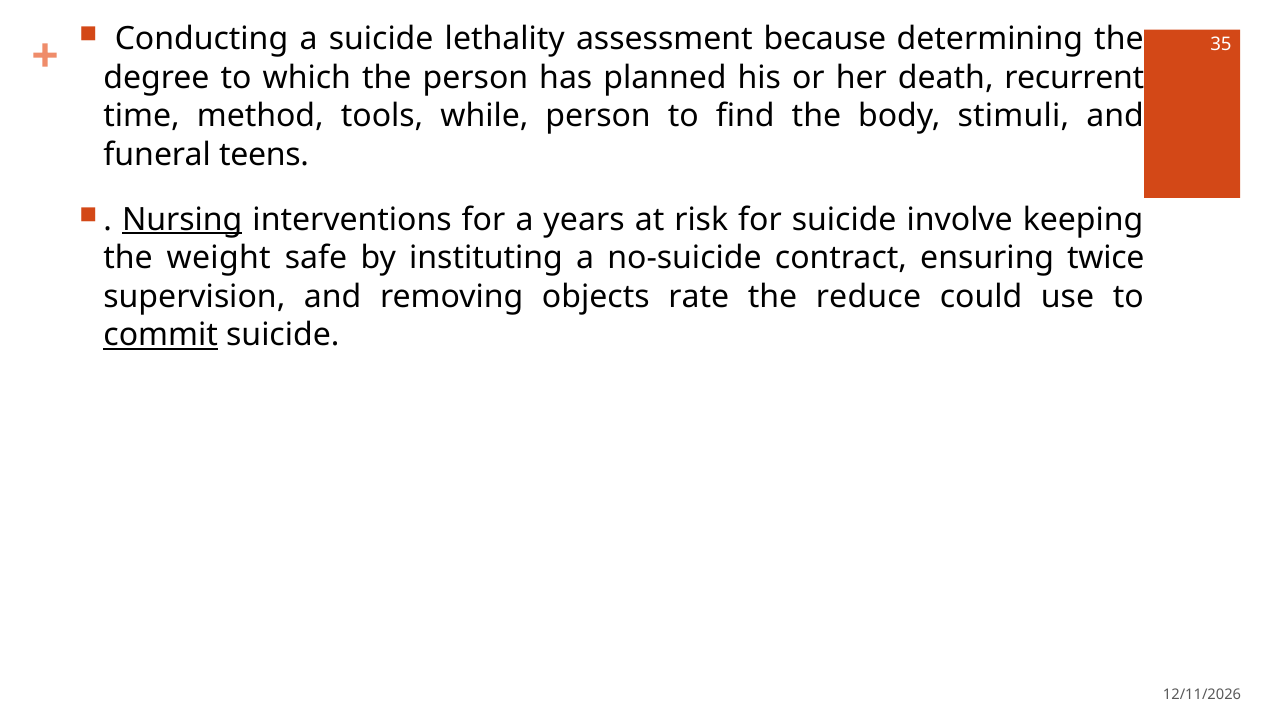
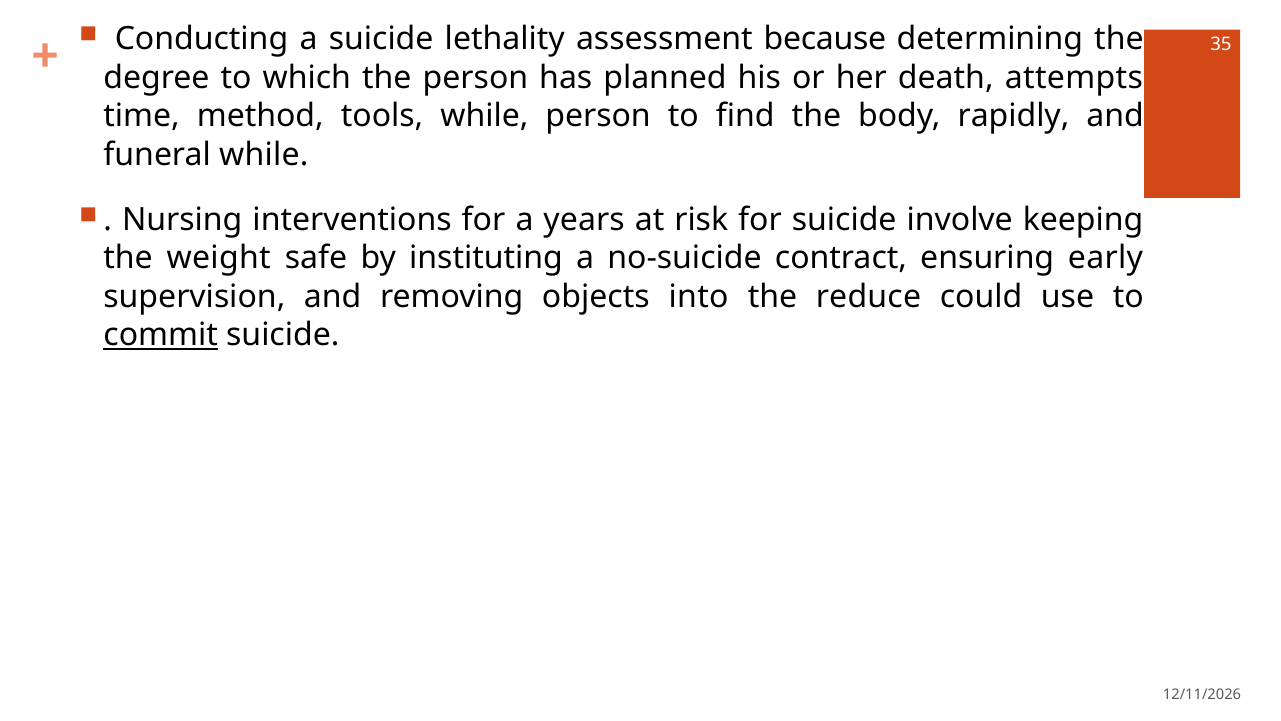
recurrent: recurrent -> attempts (1074, 78)
stimuli: stimuli -> rapidly (1013, 116)
funeral teens: teens -> while (264, 154)
Nursing underline: present -> none (182, 220)
twice: twice -> early (1105, 258)
rate: rate -> into (699, 296)
